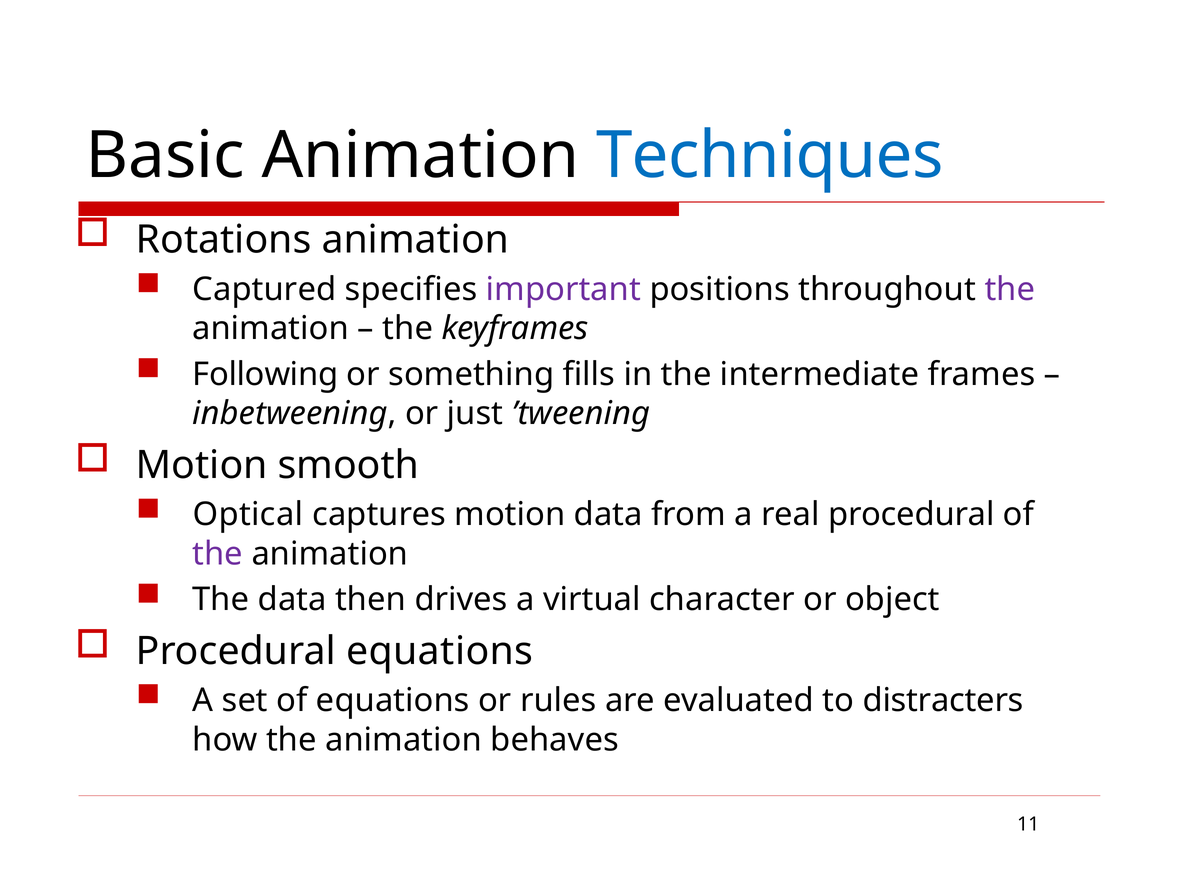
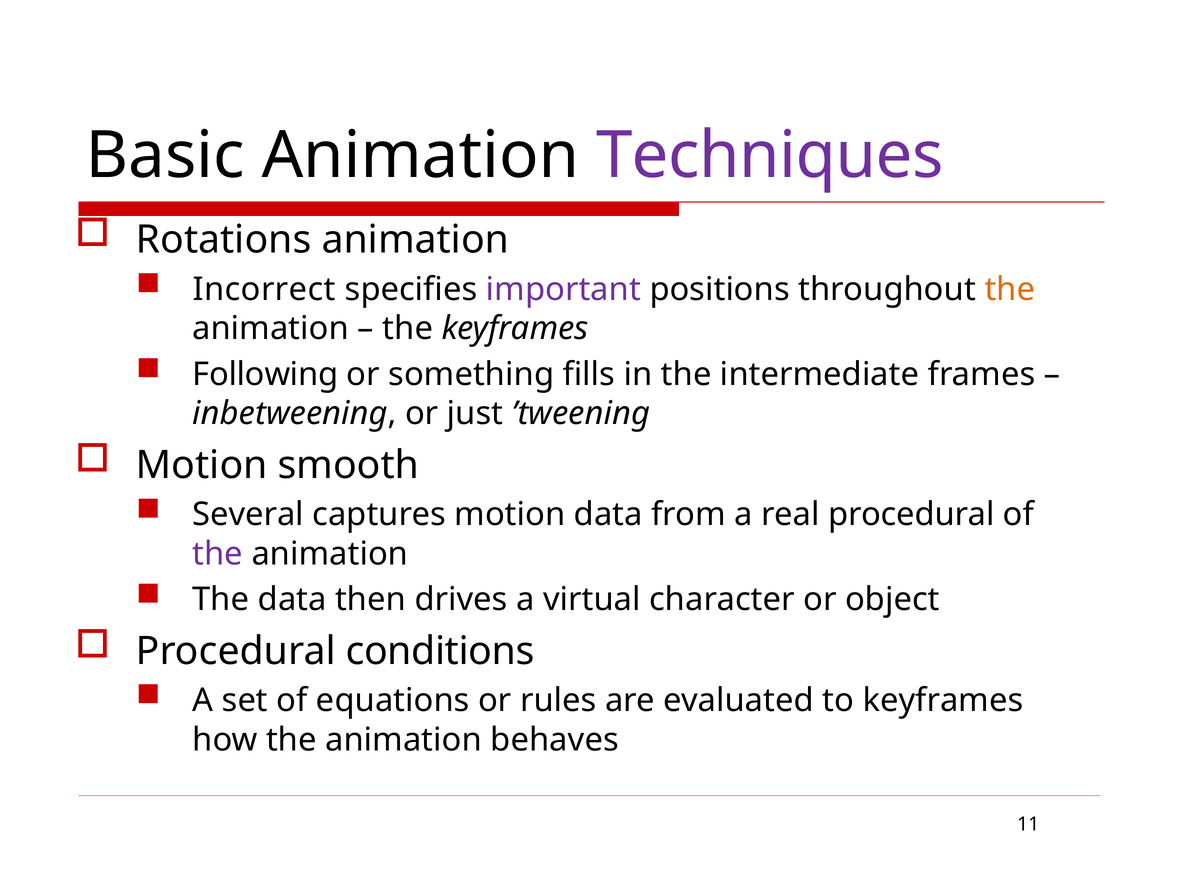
Techniques colour: blue -> purple (770, 155)
Captured: Captured -> Incorrect (264, 289)
the colour: purple -> orange (1010, 289)
Optical: Optical -> Several (248, 515)
Procedural equations: equations -> conditions (440, 651)
to distracters: distracters -> keyframes (943, 701)
